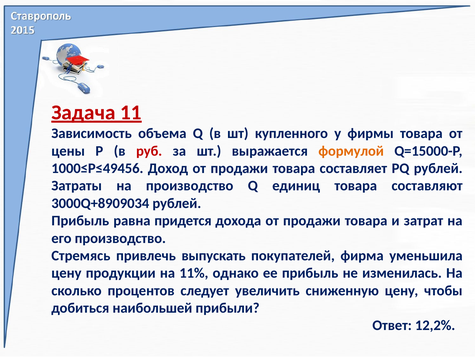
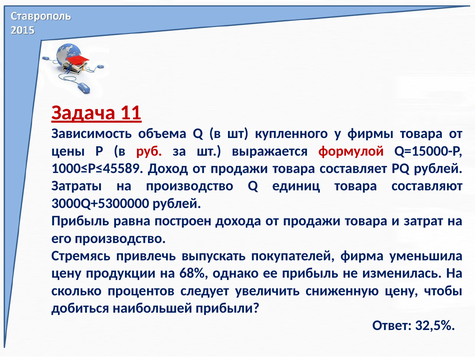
формулой colour: orange -> red (351, 151)
1000≤P≤49456: 1000≤P≤49456 -> 1000≤P≤45589 (97, 168)
3000Q+8909034: 3000Q+8909034 -> 3000Q+5300000 (100, 203)
придется: придется -> построен (183, 220)
11%: 11% -> 68% (194, 273)
12,2%: 12,2% -> 32,5% (435, 325)
